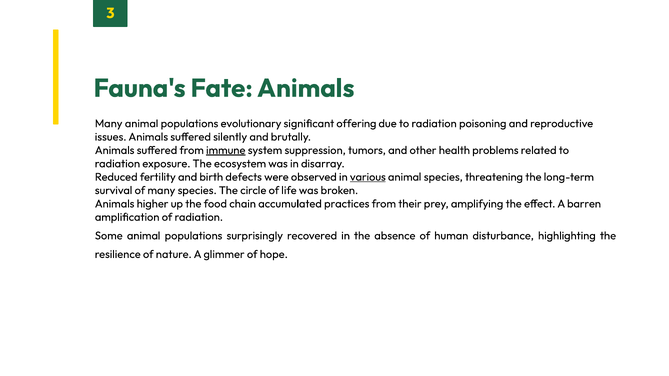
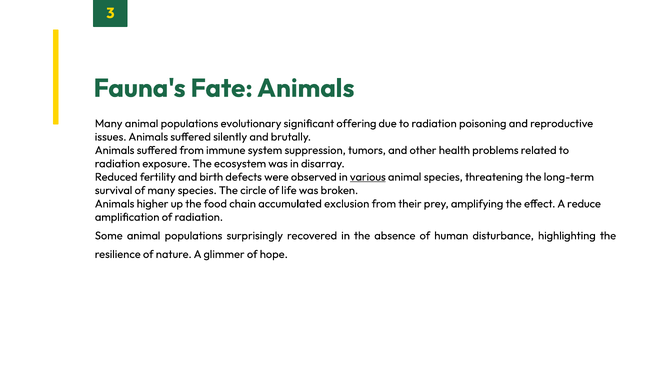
immune underline: present -> none (226, 150)
practices: practices -> exclusion (347, 204)
barren: barren -> reduce (584, 204)
